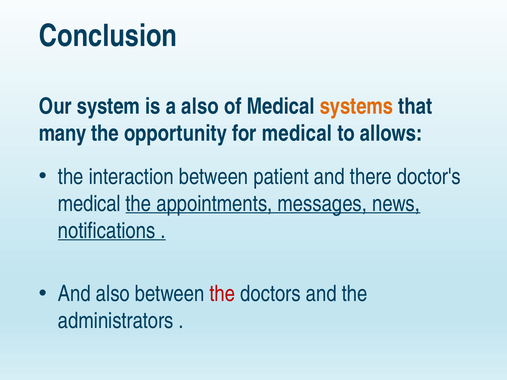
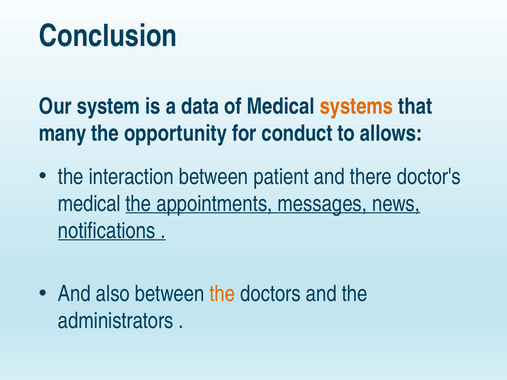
a also: also -> data (200, 106)
for medical: medical -> conduct (297, 133)
the colour: red -> orange (222, 294)
